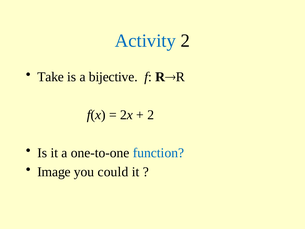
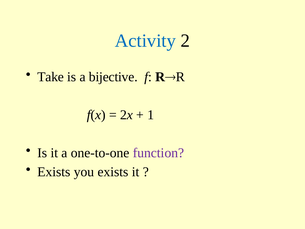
2: 2 -> 1 (151, 115)
function colour: blue -> purple (158, 153)
Image: Image -> Exists (54, 172)
you could: could -> exists (113, 172)
